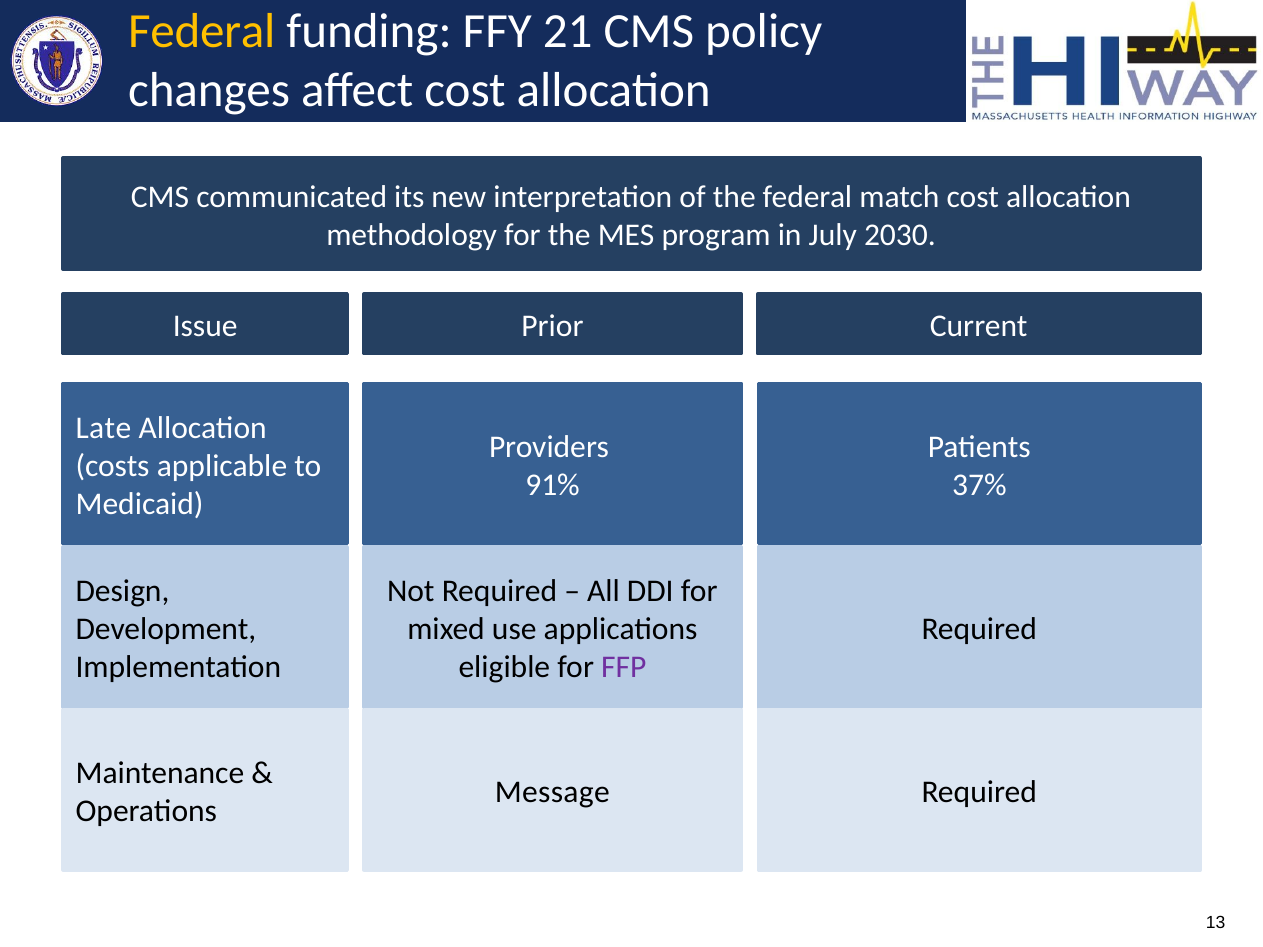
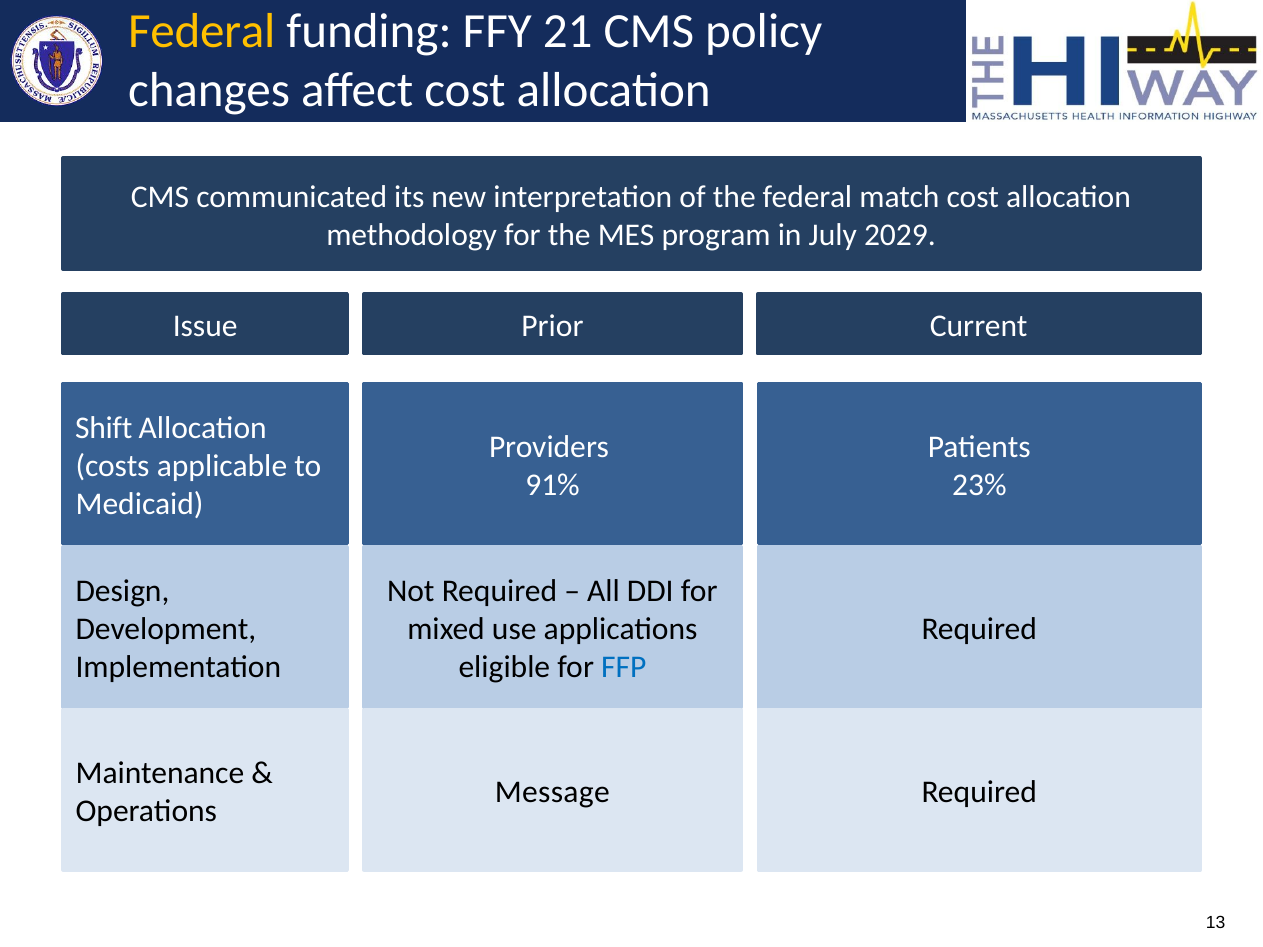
2030: 2030 -> 2029 (900, 235)
Late: Late -> Shift (104, 428)
37%: 37% -> 23% (979, 485)
FFP colour: purple -> blue (624, 667)
